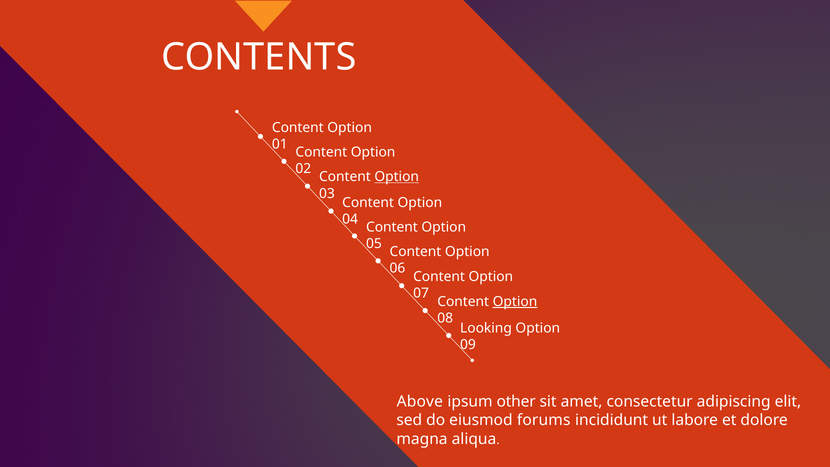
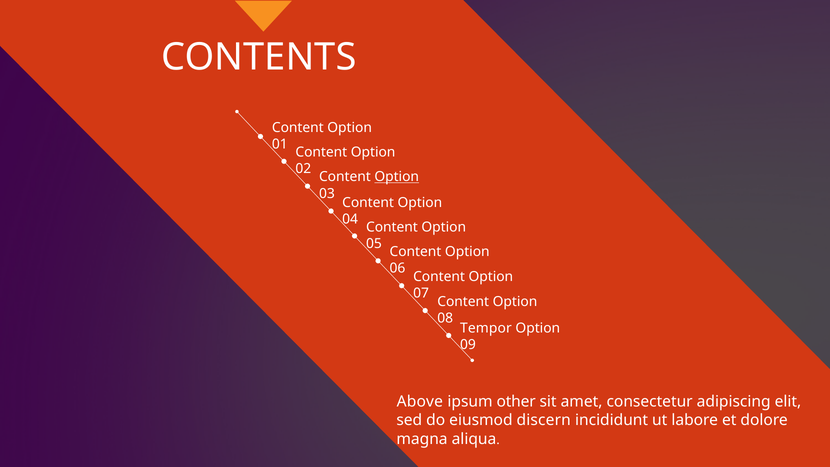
Option underline: present -> none (515, 301)
Looking: Looking -> Tempor (486, 328)
forums: forums -> discern (544, 420)
